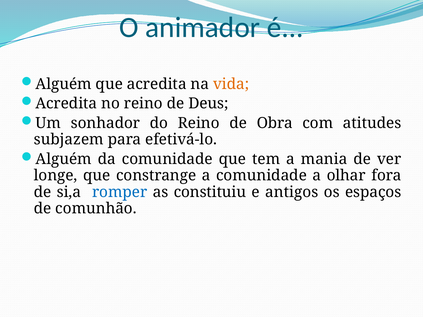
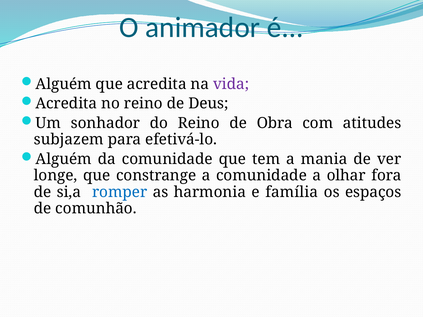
vida colour: orange -> purple (231, 84)
constituiu: constituiu -> harmonia (210, 192)
antigos: antigos -> família (292, 192)
